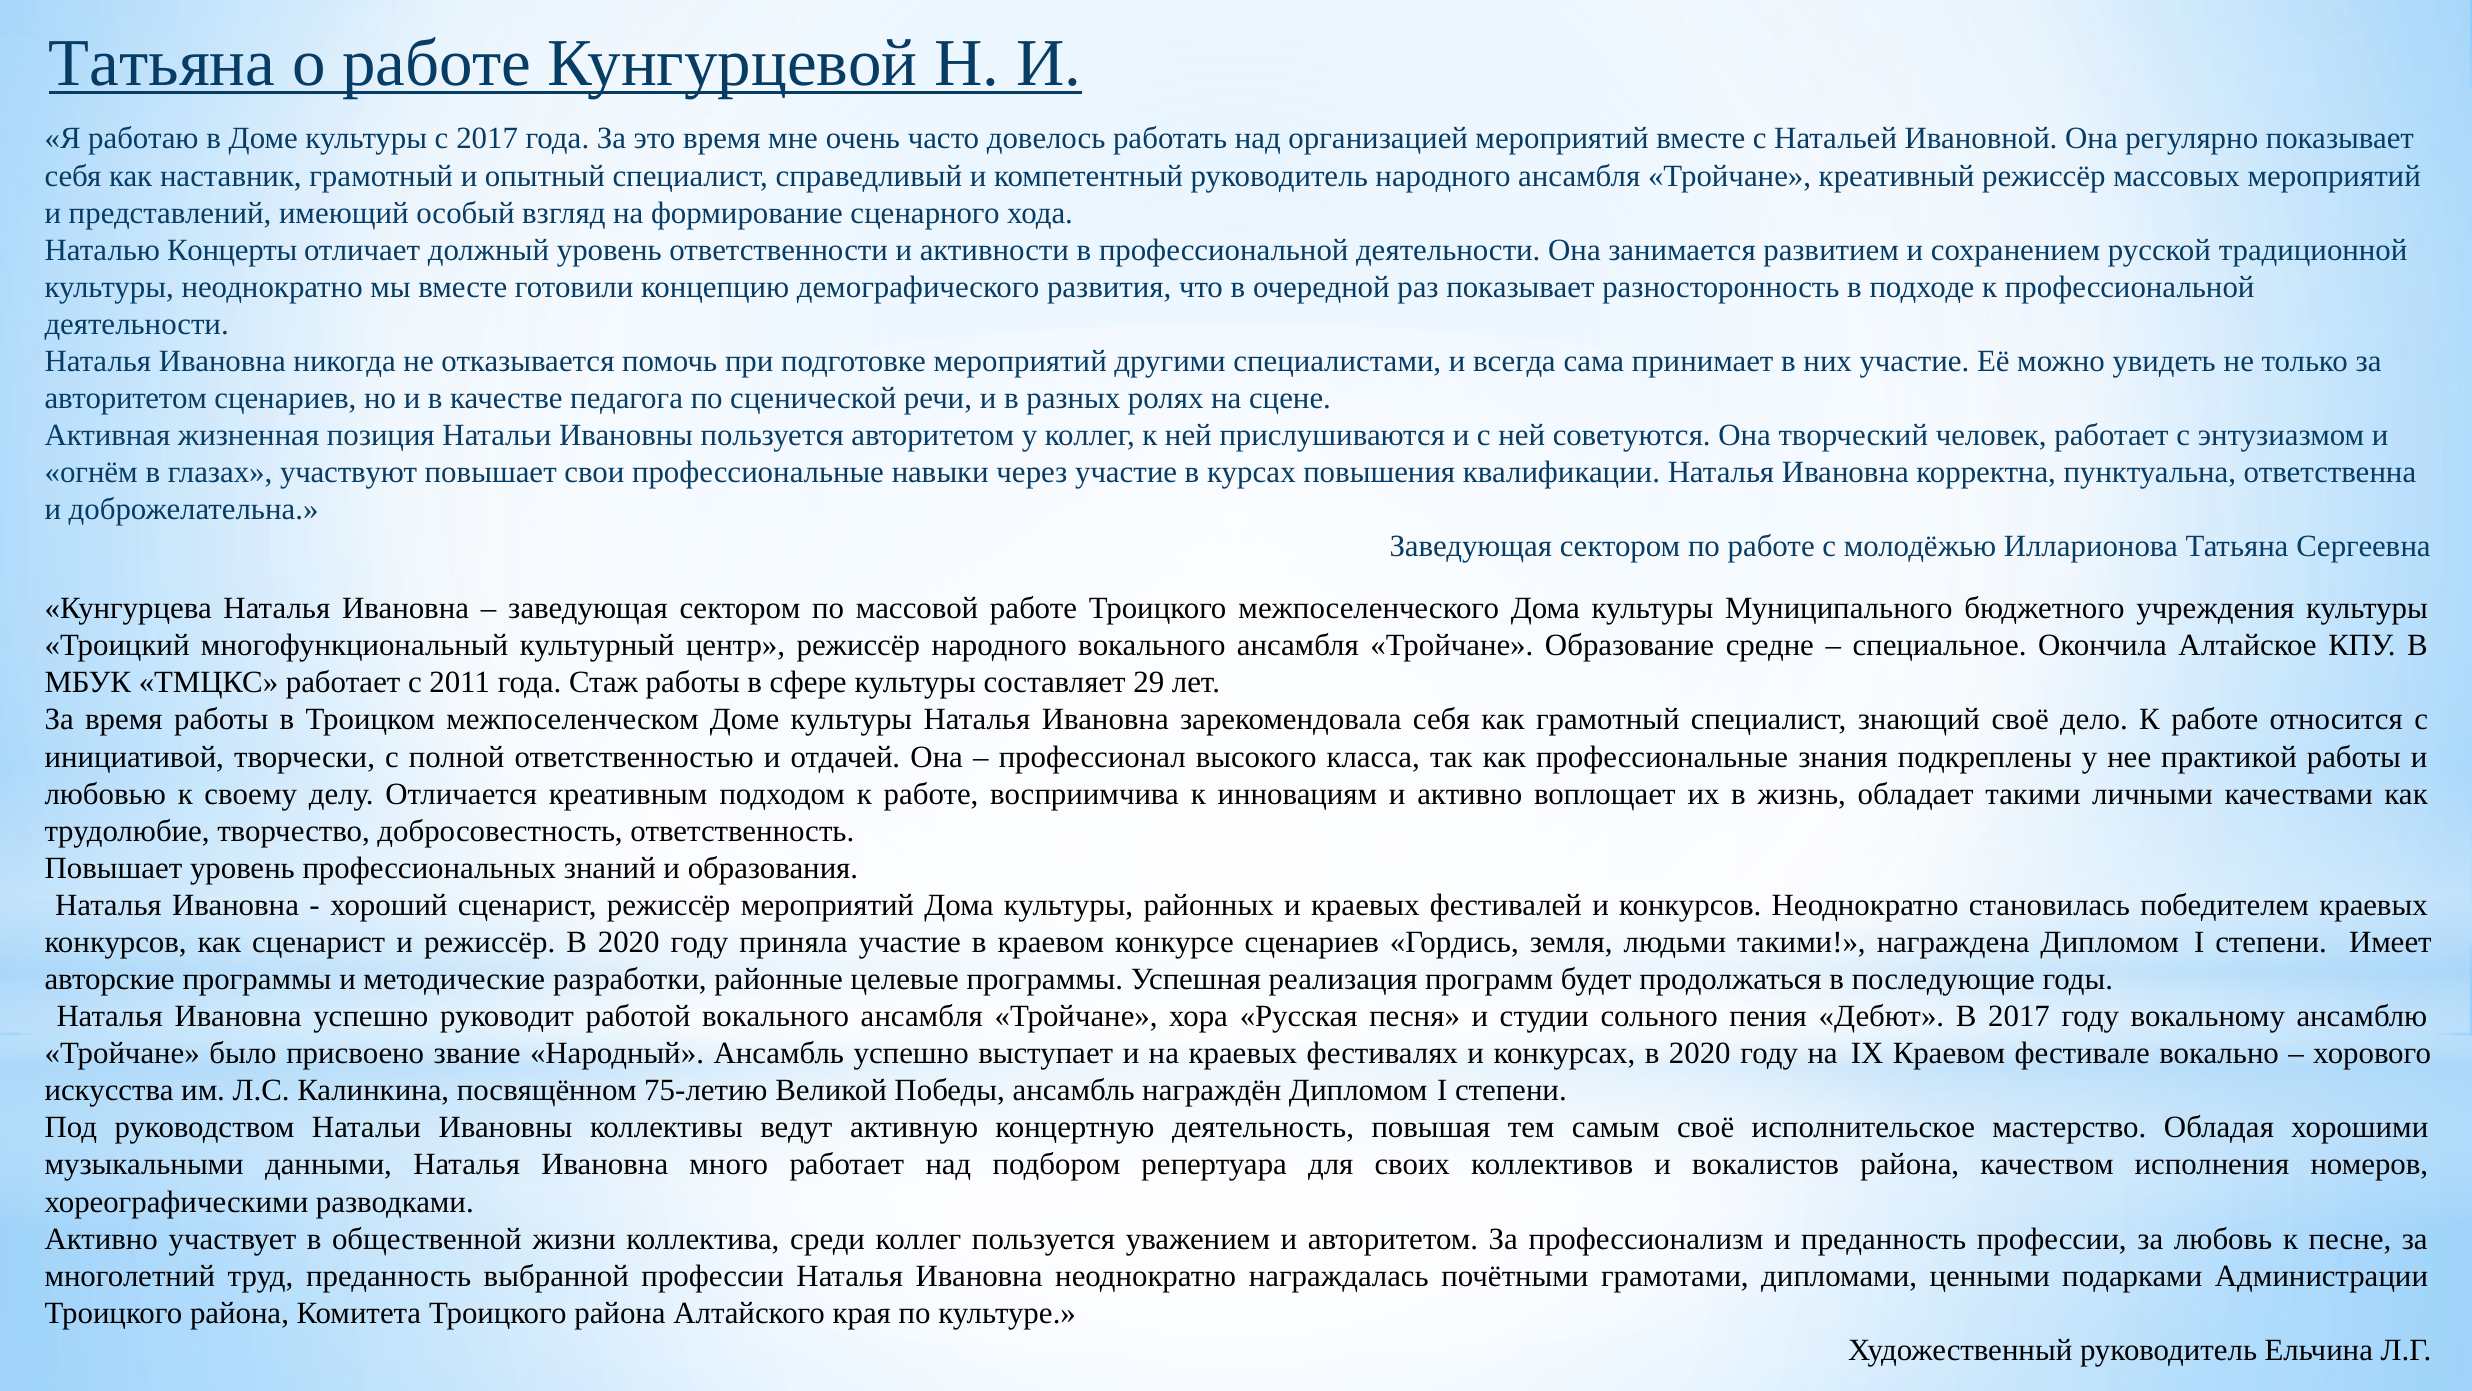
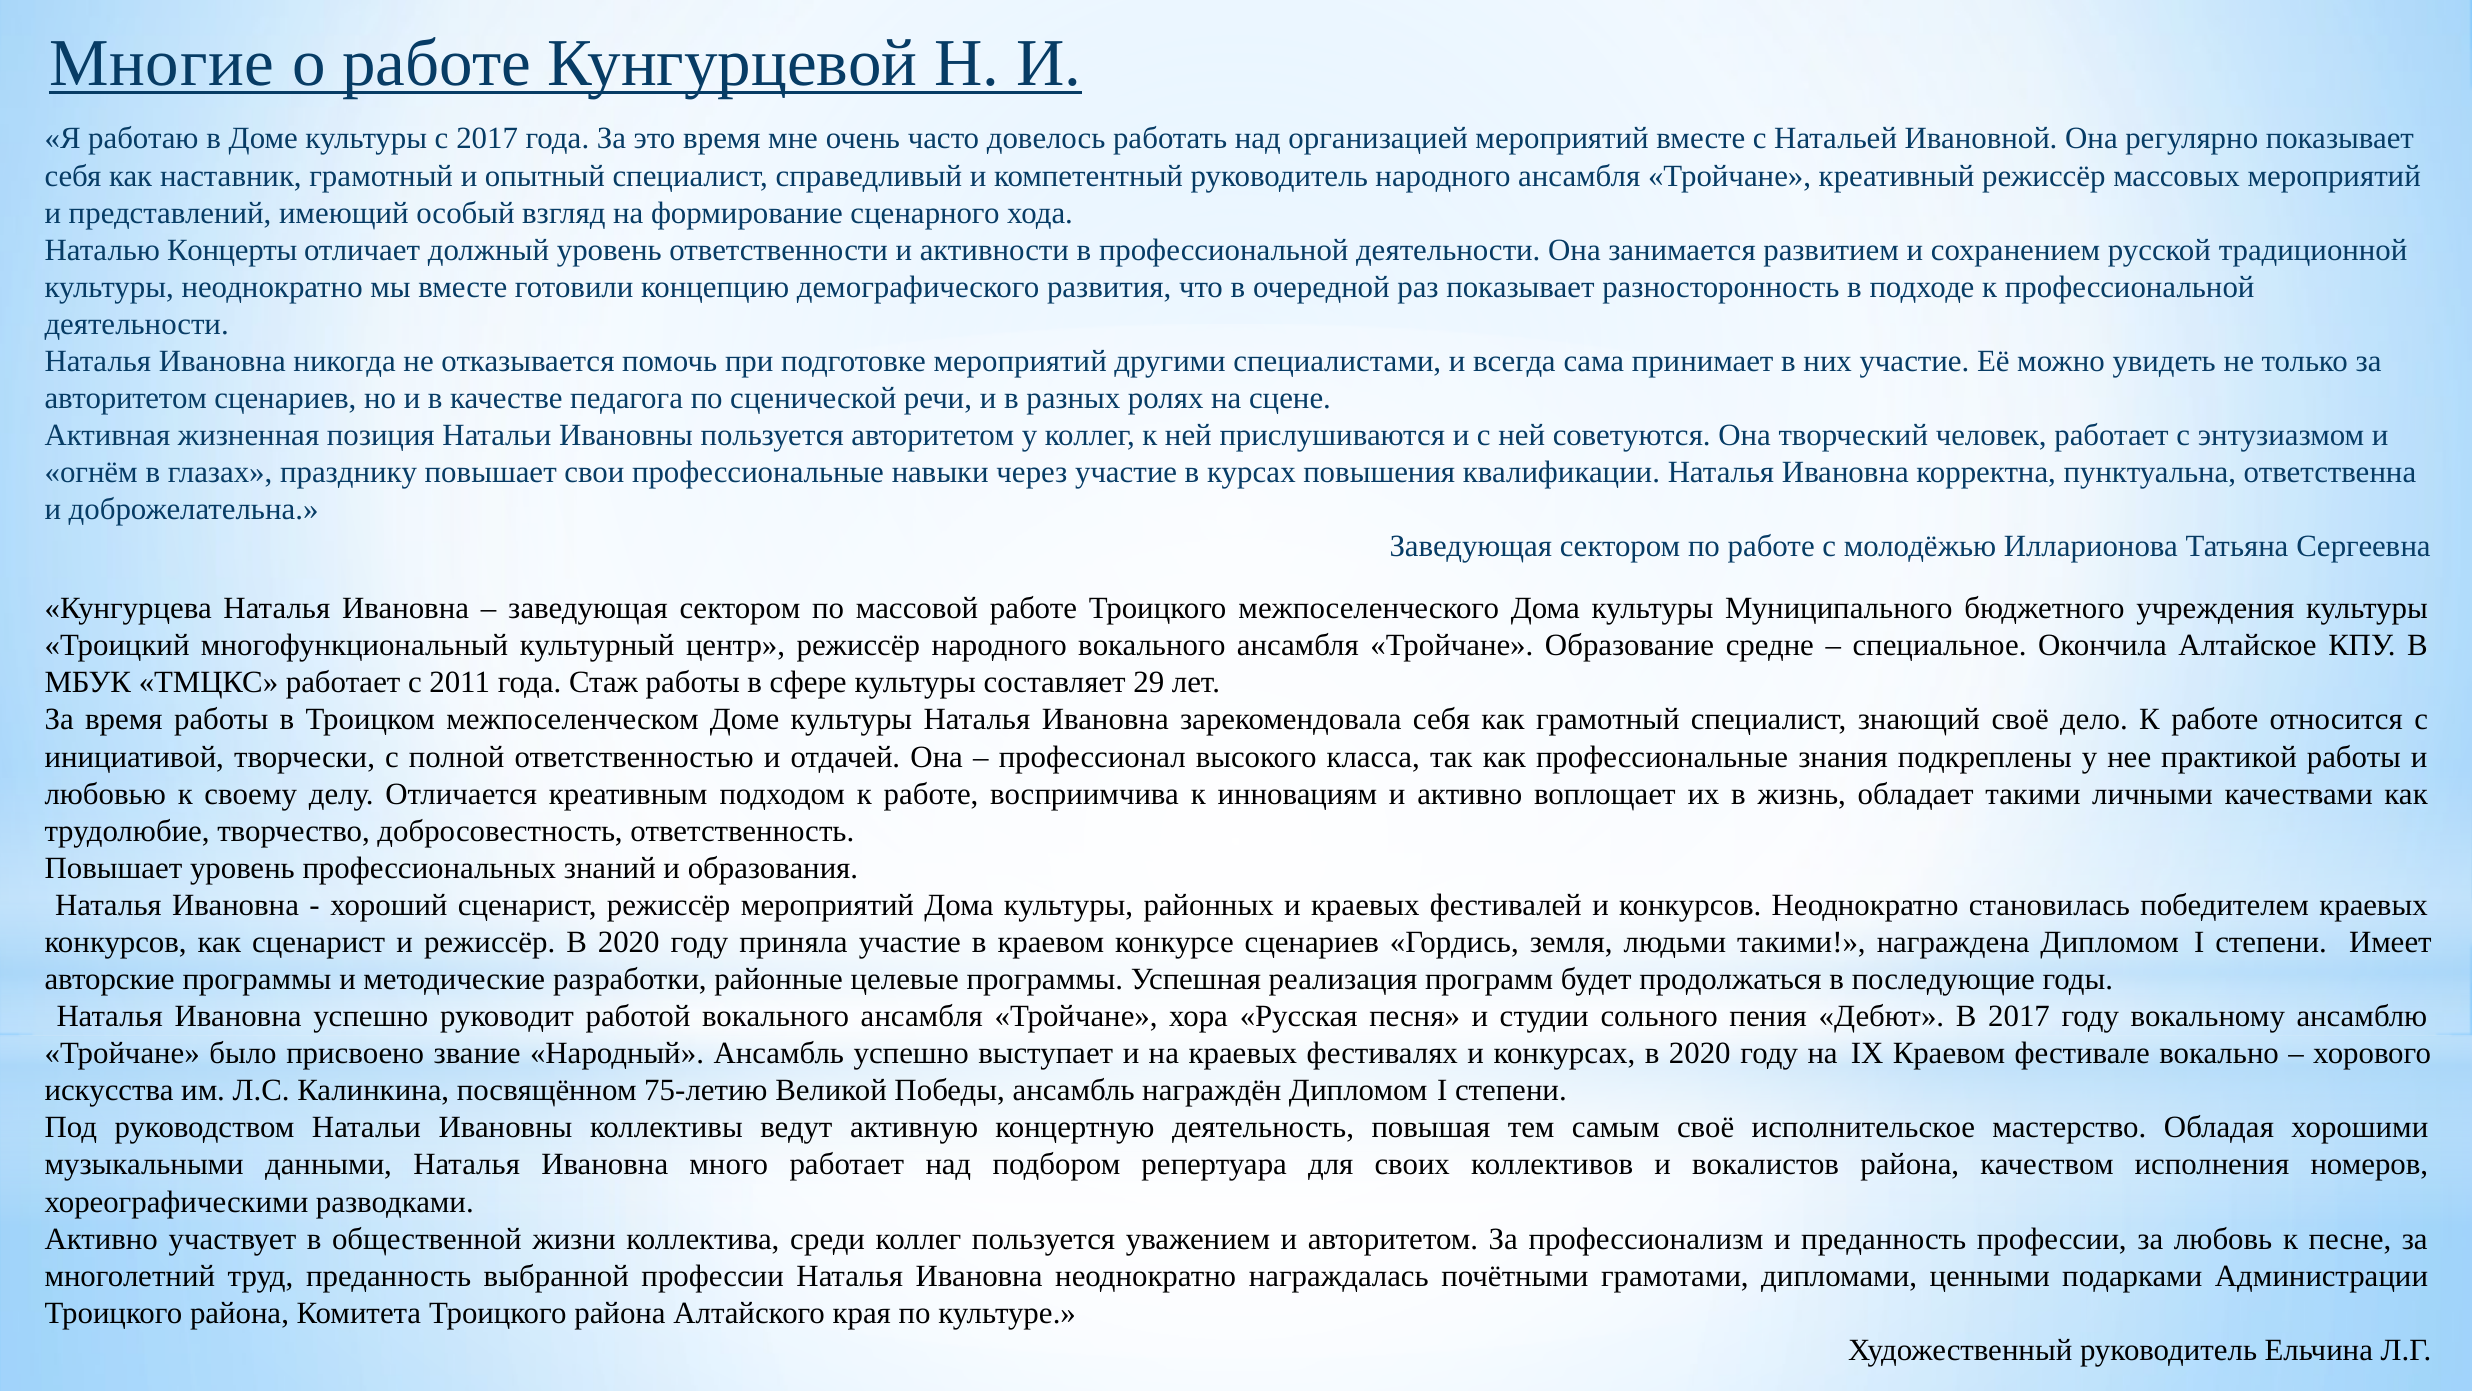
Татьяна: Татьяна -> Многие (162, 63)
участвуют: участвуют -> празднику (349, 473)
